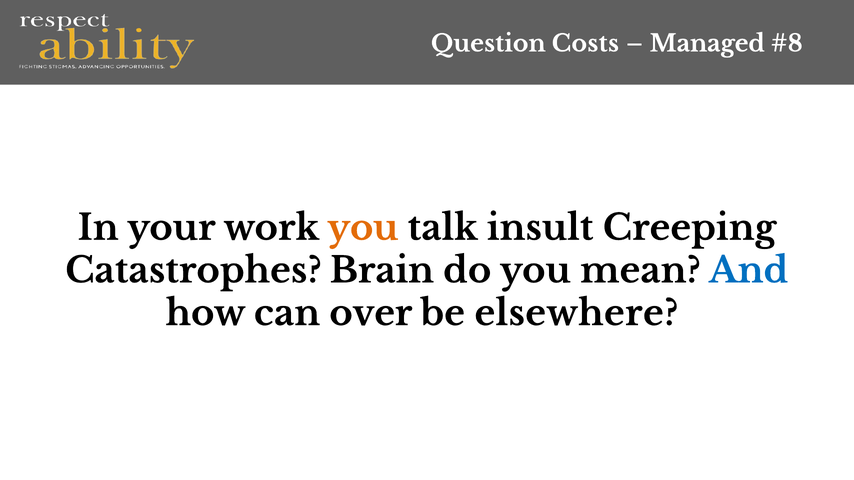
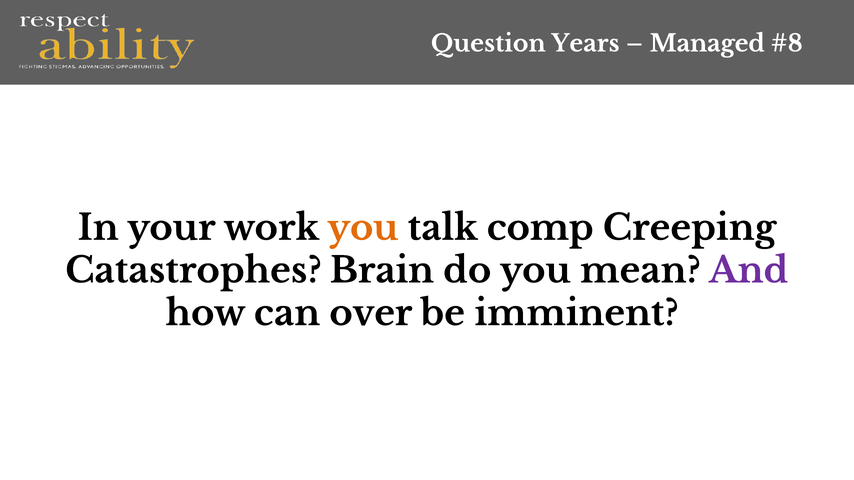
Costs: Costs -> Years (585, 44)
insult: insult -> comp (540, 228)
And colour: blue -> purple (749, 271)
elsewhere: elsewhere -> imminent (577, 314)
